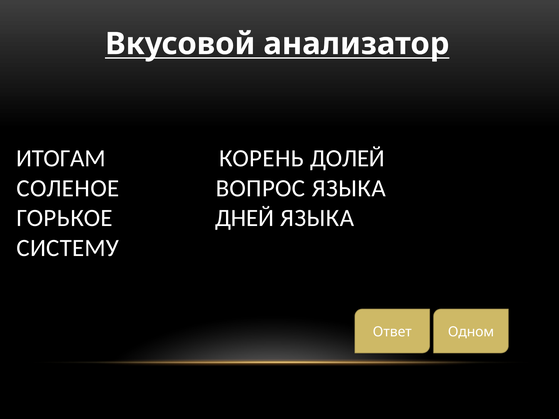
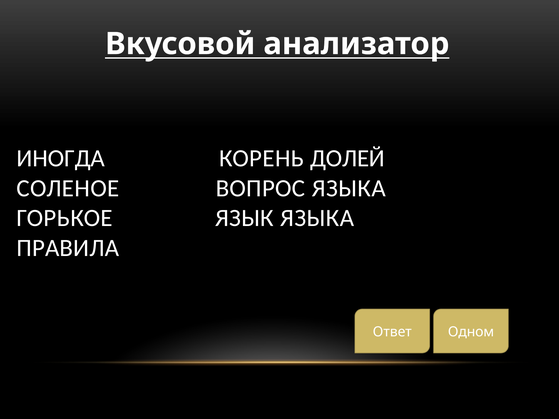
ИТОГАМ: ИТОГАМ -> ИНОГДА (61, 159)
ДНЕЙ: ДНЕЙ -> ЯЗЫК (244, 218)
СИСТЕМУ: СИСТЕМУ -> ПРАВИЛА (68, 248)
